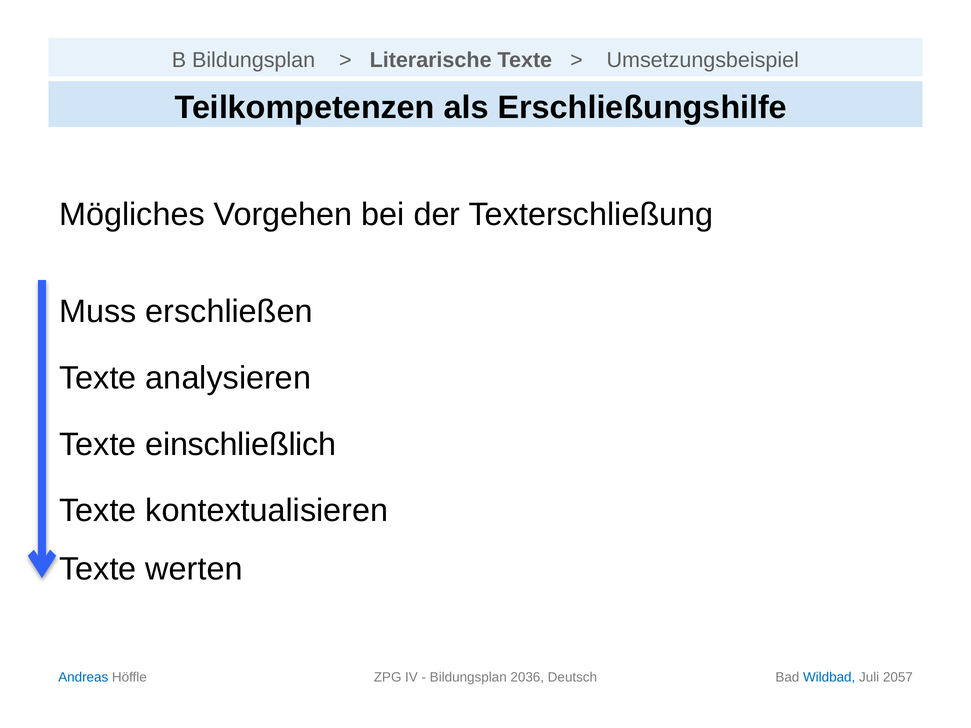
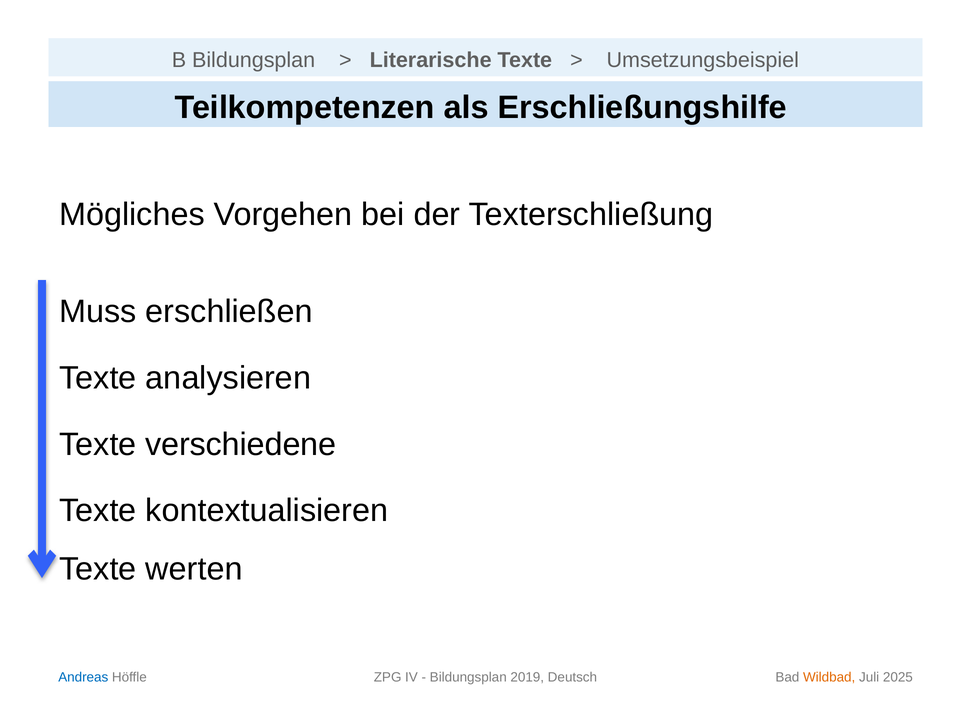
einschließlich: einschließlich -> verschiedene (241, 444)
2036: 2036 -> 2019 (527, 677)
Wildbad colour: blue -> orange (829, 677)
2057: 2057 -> 2025 (898, 677)
